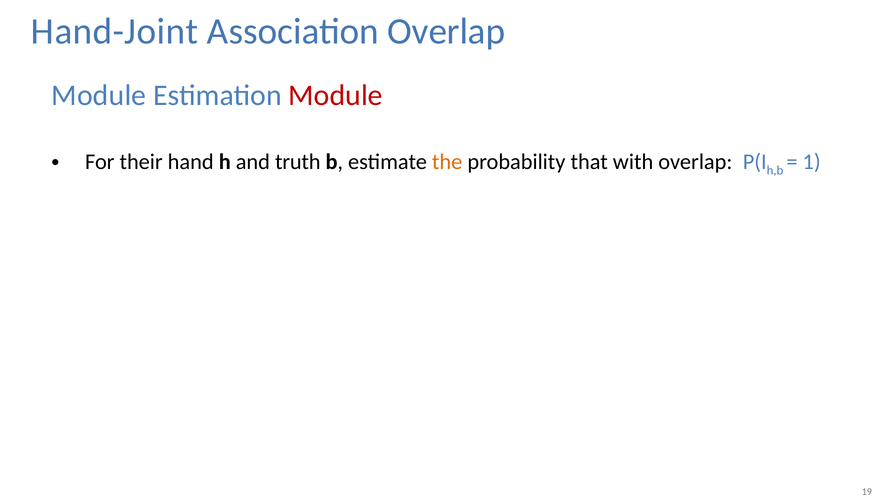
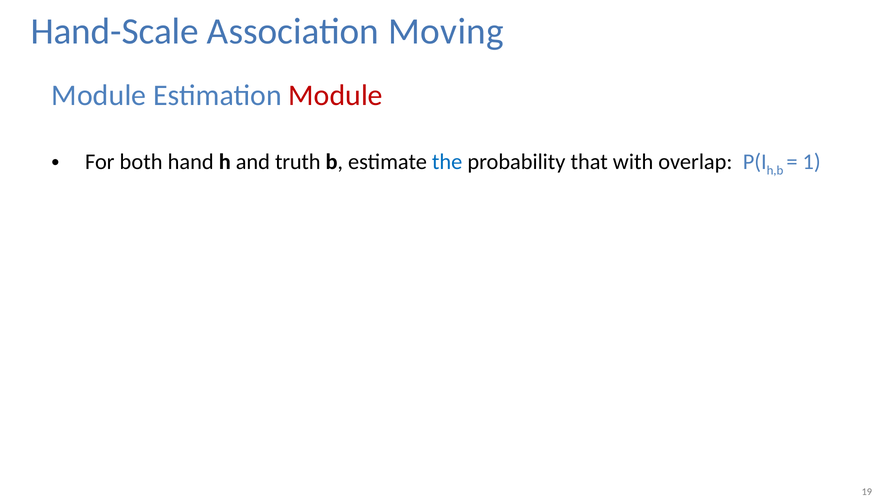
Hand-Joint: Hand-Joint -> Hand-Scale (115, 32)
Association Overlap: Overlap -> Moving (446, 32)
their: their -> both (141, 162)
the colour: orange -> blue (447, 162)
